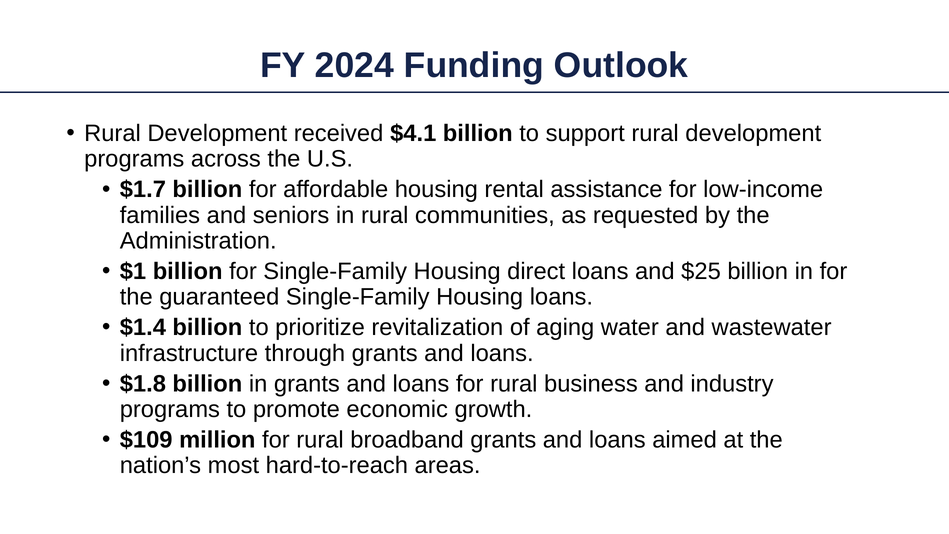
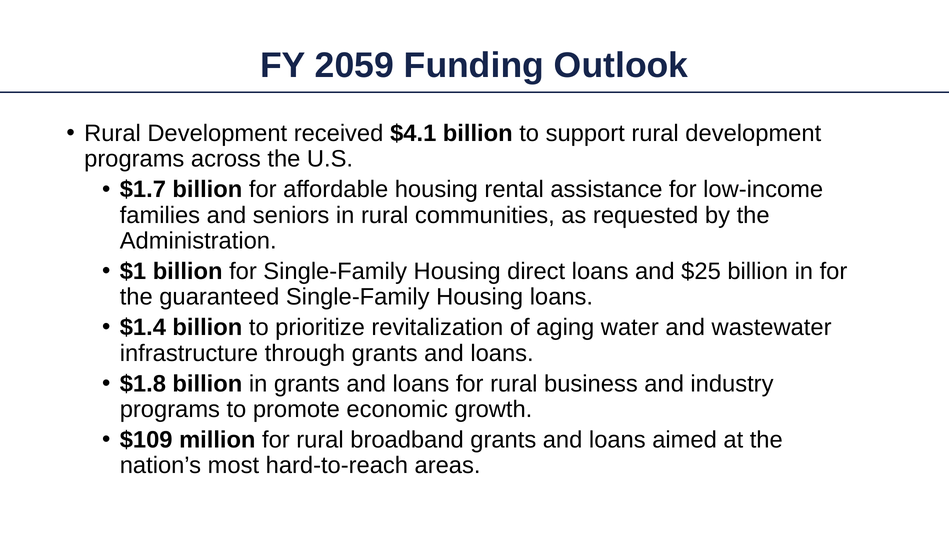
2024: 2024 -> 2059 (354, 65)
